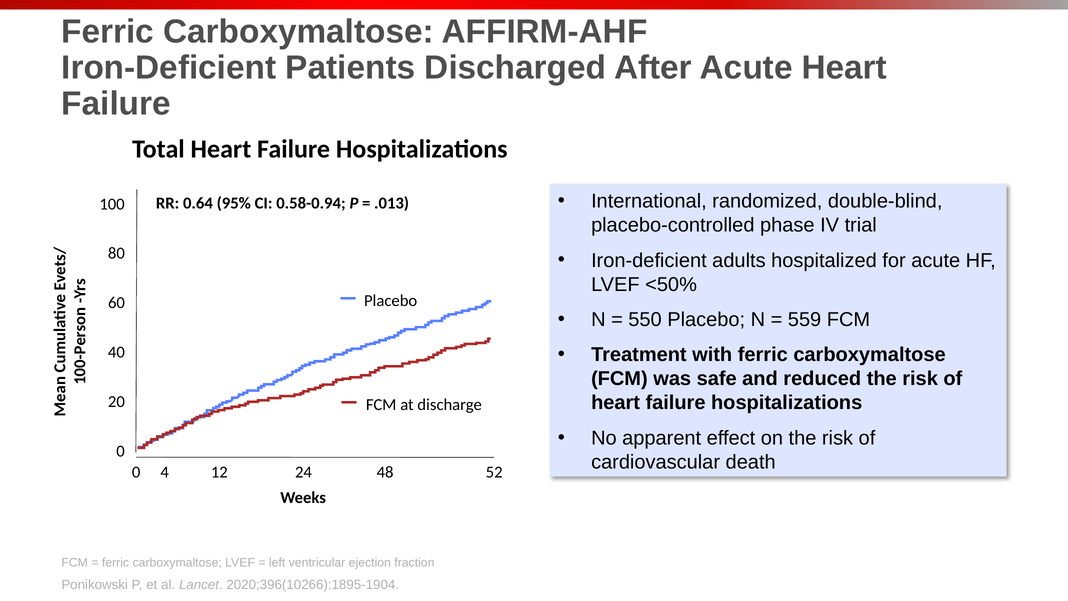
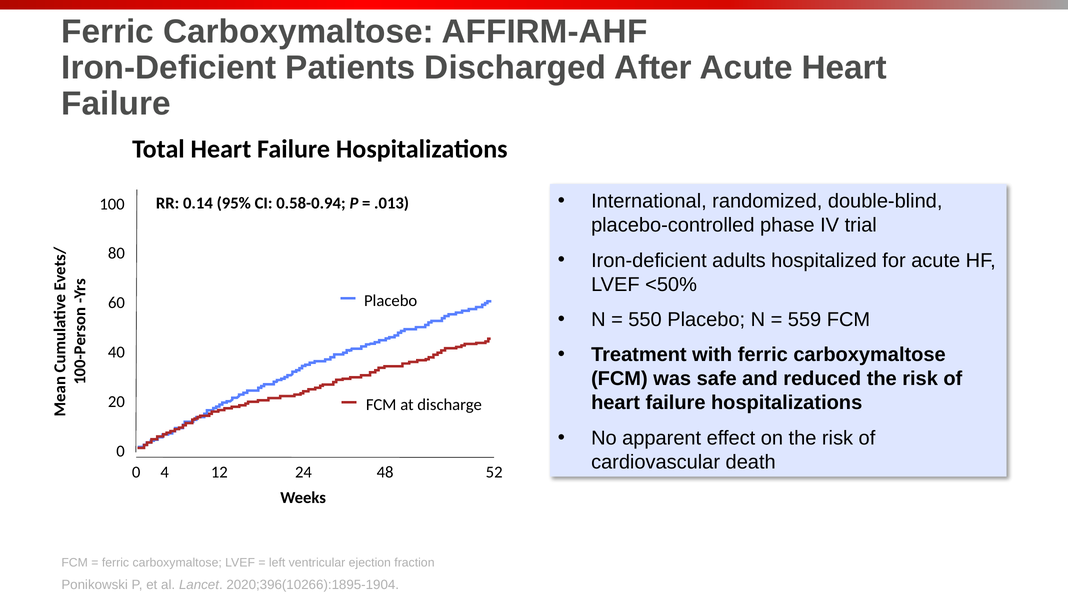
0.64: 0.64 -> 0.14 (198, 203)
